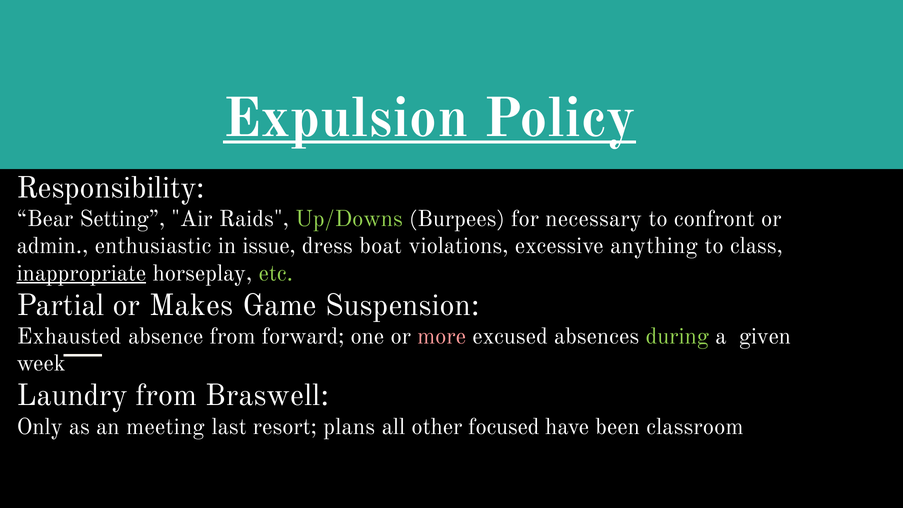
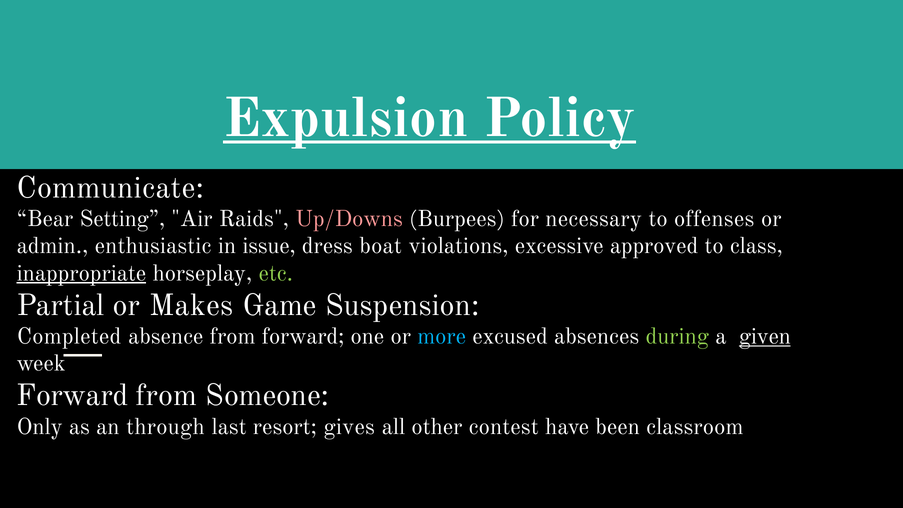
Responsibility: Responsibility -> Communicate (110, 188)
Up/Downs colour: light green -> pink (349, 219)
confront: confront -> offenses (714, 219)
anything: anything -> approved (654, 246)
Exhausted: Exhausted -> Completed (69, 336)
more colour: pink -> light blue (442, 336)
given underline: none -> present (765, 336)
Laundry: Laundry -> Forward (72, 396)
Braswell: Braswell -> Someone (267, 396)
meeting: meeting -> through (165, 427)
plans: plans -> gives (349, 427)
focused: focused -> contest (504, 427)
